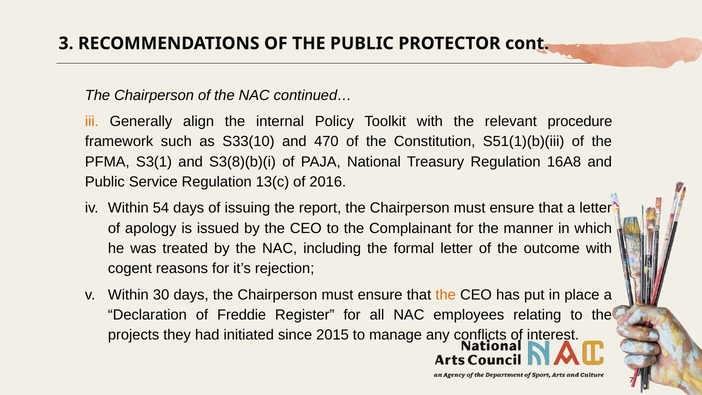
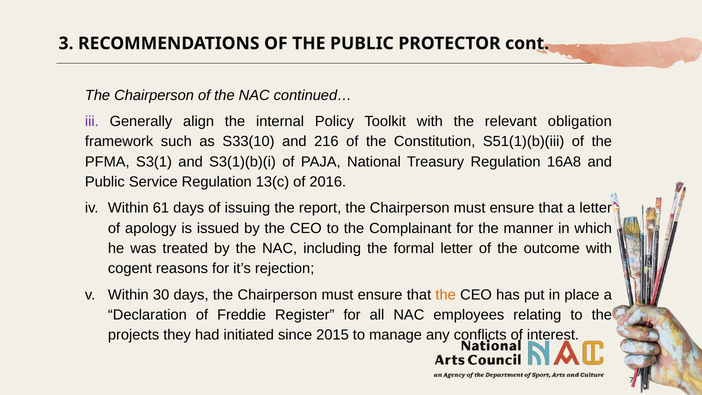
iii colour: orange -> purple (92, 121)
procedure: procedure -> obligation (580, 121)
470: 470 -> 216 (326, 142)
S3(8)(b)(i: S3(8)(b)(i -> S3(1)(b)(i (243, 162)
54: 54 -> 61 (161, 208)
